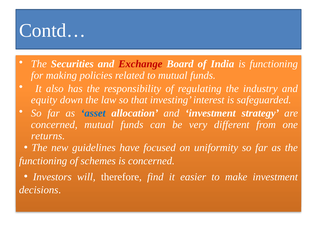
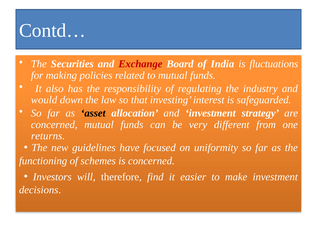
is functioning: functioning -> fluctuations (274, 64)
equity: equity -> would (44, 100)
asset colour: blue -> black (93, 114)
